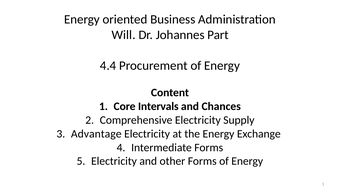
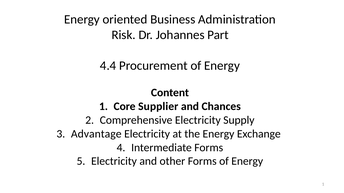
Will: Will -> Risk (124, 35)
Intervals: Intervals -> Supplier (158, 107)
